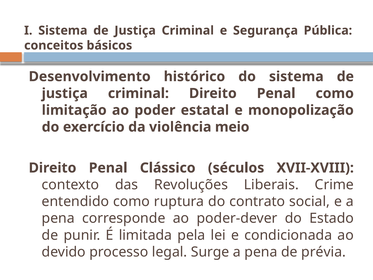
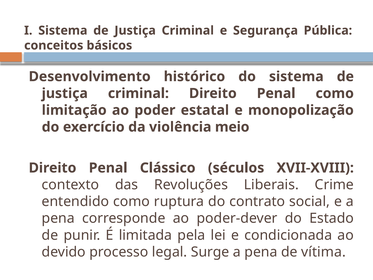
prévia: prévia -> vítima (323, 252)
